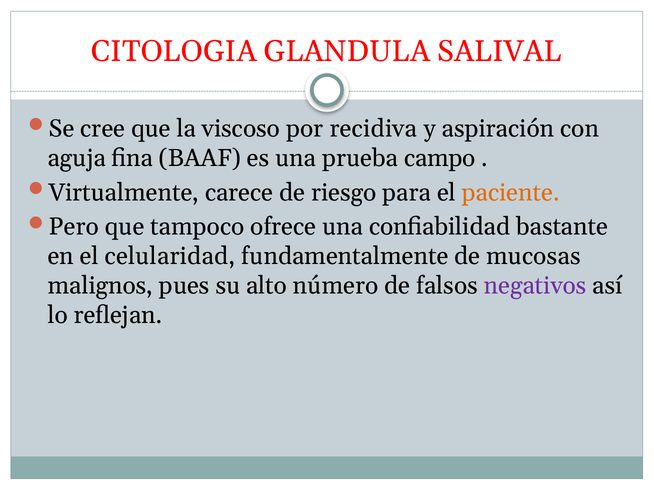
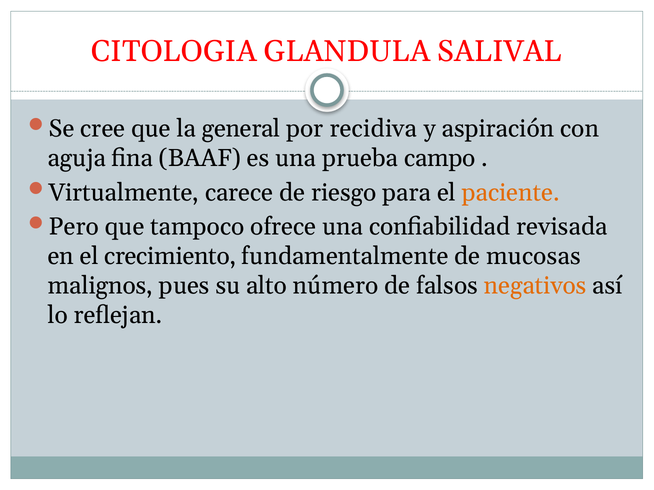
viscoso: viscoso -> general (241, 129)
bastante: bastante -> revisada (562, 227)
celularidad: celularidad -> crecimiento (170, 257)
negativos colour: purple -> orange (535, 286)
